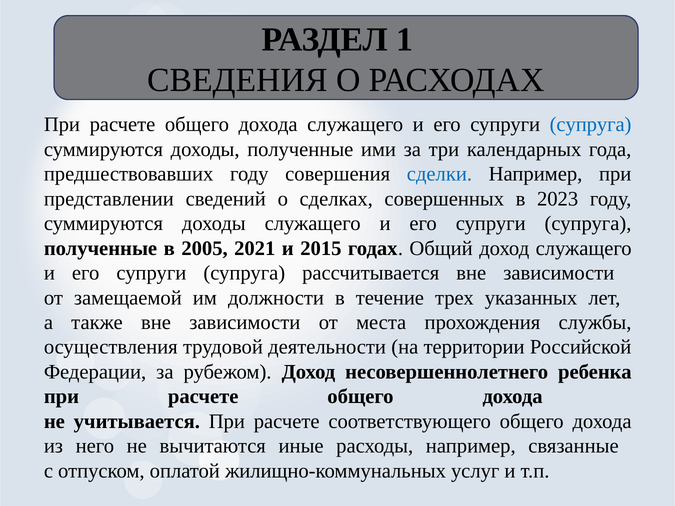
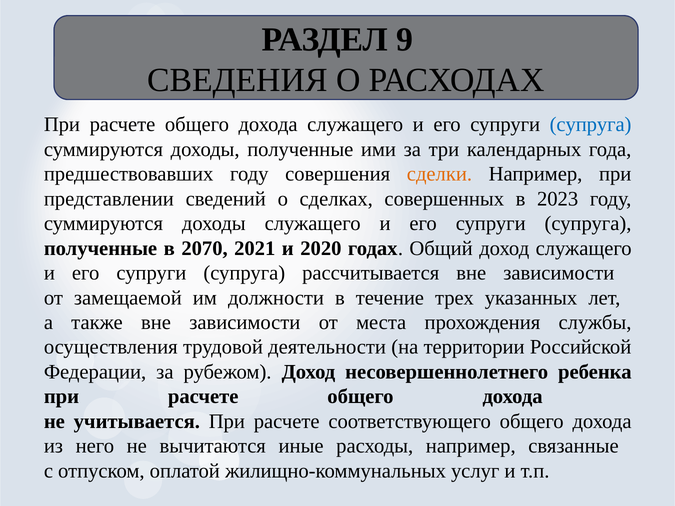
1: 1 -> 9 (405, 40)
сделки colour: blue -> orange (439, 174)
2005: 2005 -> 2070 (205, 248)
2015: 2015 -> 2020 (321, 248)
